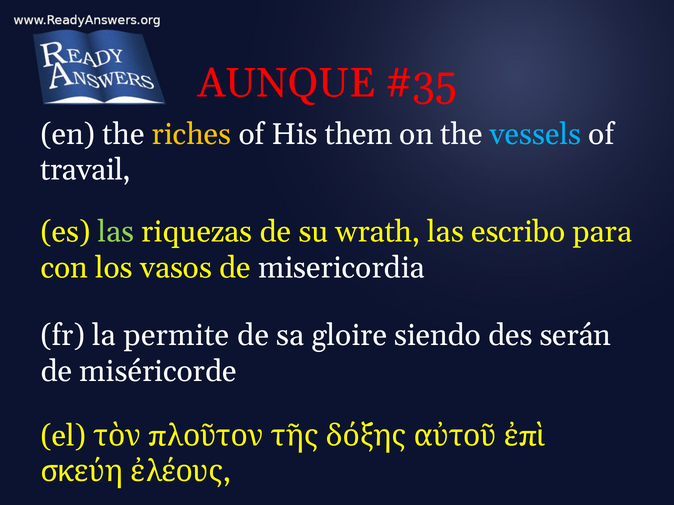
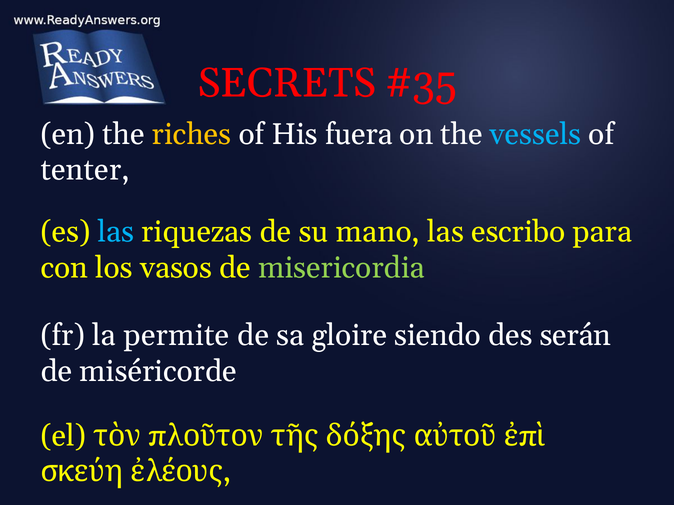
AUNQUE: AUNQUE -> SECRETS (287, 83)
them: them -> fuera (359, 134)
travail: travail -> tenter (85, 170)
las colour: light green -> light blue (116, 232)
wrath: wrath -> mano (378, 232)
misericordia colour: white -> light green (342, 268)
